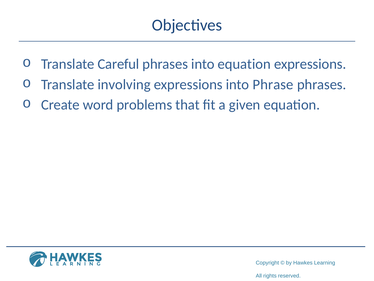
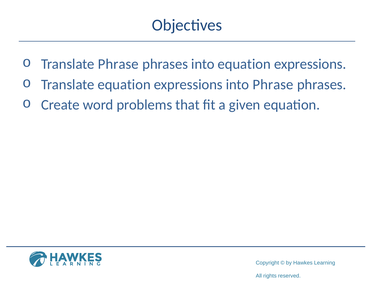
Translate Careful: Careful -> Phrase (118, 64)
Translate involving: involving -> equation (124, 84)
